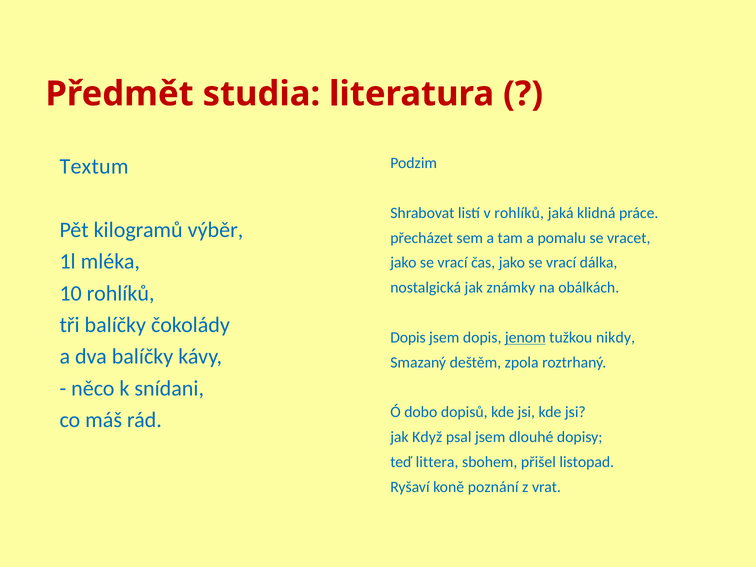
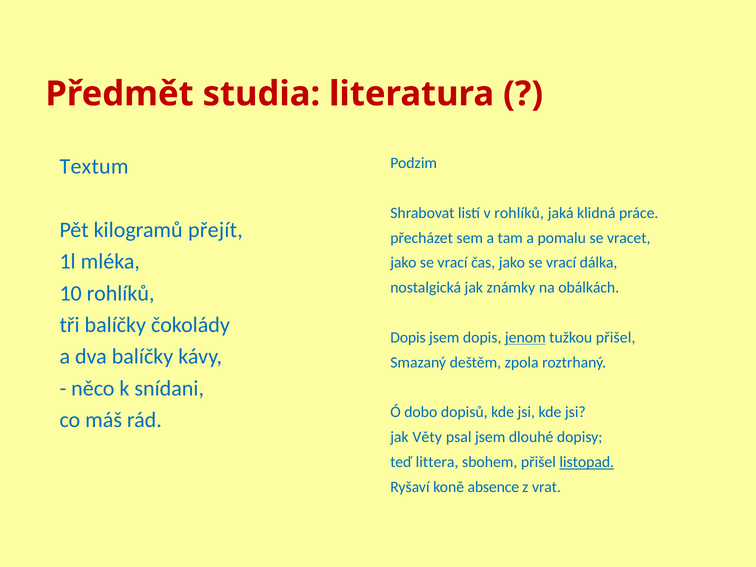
výběr: výběr -> přejít (215, 230)
tužkou nikdy: nikdy -> přišel (616, 337)
Když: Když -> Věty (427, 437)
listopad underline: none -> present (587, 462)
poznání: poznání -> absence (493, 487)
